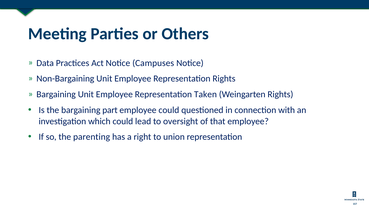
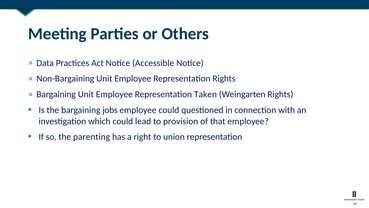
Campuses: Campuses -> Accessible (153, 63)
part: part -> jobs (110, 110)
oversight: oversight -> provision (181, 121)
